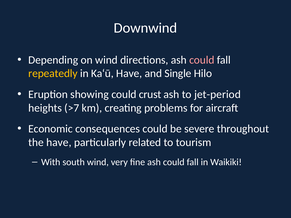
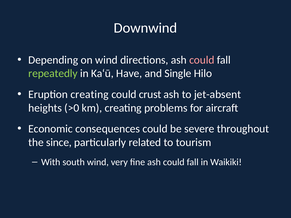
repeatedly colour: yellow -> light green (53, 74)
Eruption showing: showing -> creating (90, 94)
jet-period: jet-period -> jet-absent (218, 94)
>7: >7 -> >0 (72, 108)
the have: have -> since (59, 142)
